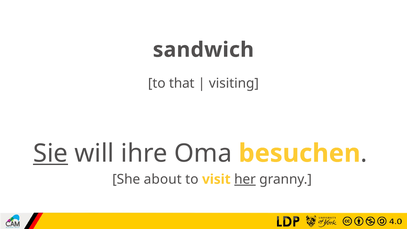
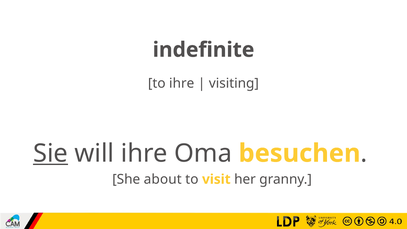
sandwich: sandwich -> indefinite (204, 50)
to that: that -> ihre (182, 83)
her underline: present -> none (245, 179)
